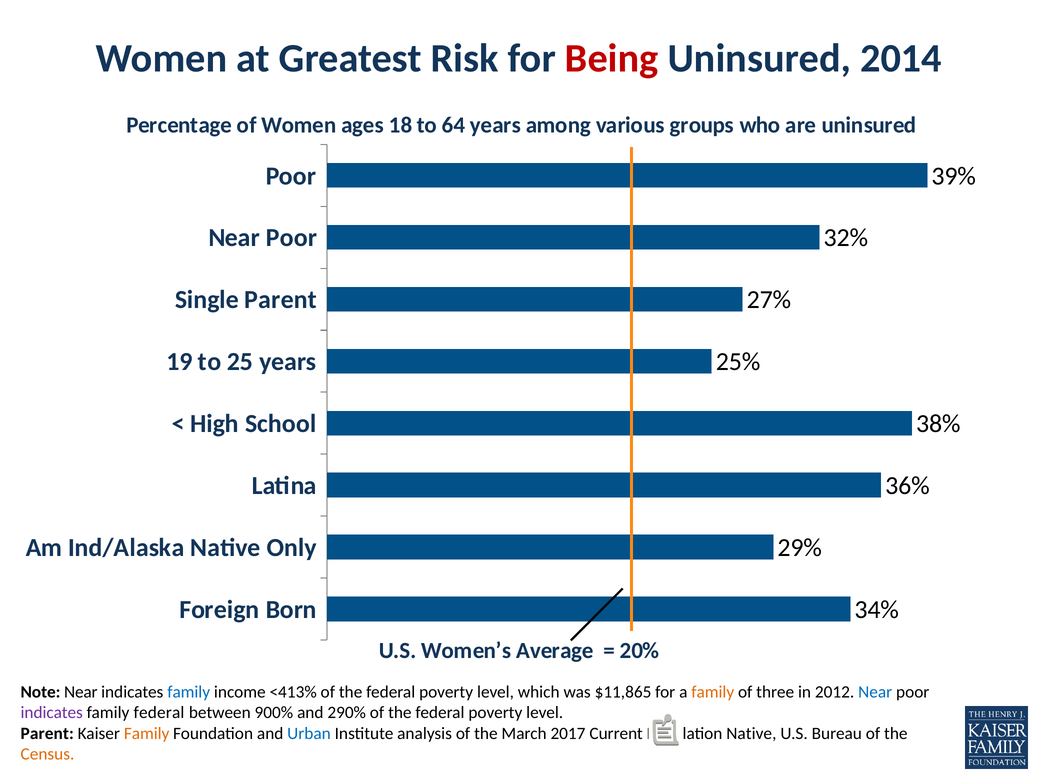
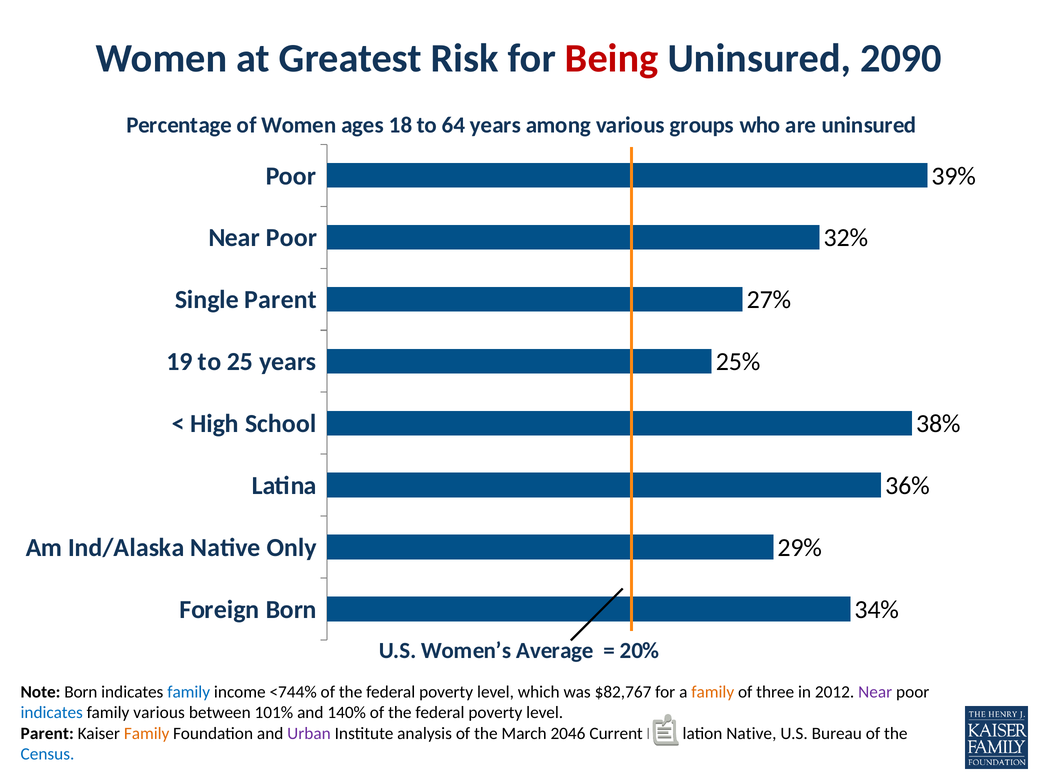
2014: 2014 -> 2090 (901, 58)
Note Near: Near -> Born (81, 692)
<413%: <413% -> <744% (293, 692)
$11,865: $11,865 -> $82,767 (623, 692)
Near colour: blue -> purple (875, 692)
indicates colour: purple -> blue (52, 712)
family federal: federal -> various (159, 712)
900%: 900% -> 101% (274, 712)
290%: 290% -> 140% (347, 712)
Urban colour: blue -> purple (309, 733)
2017: 2017 -> 2046 (568, 733)
Census colour: orange -> blue (47, 754)
